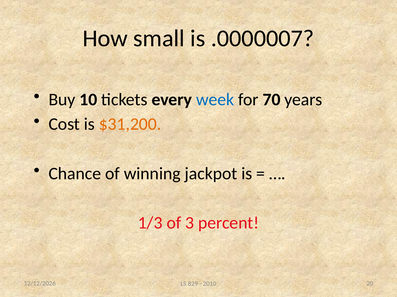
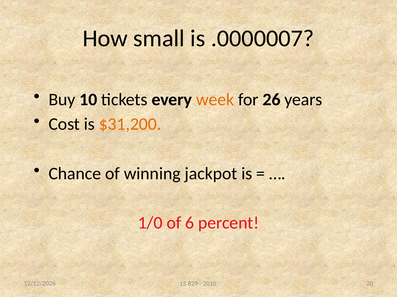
week colour: blue -> orange (215, 100)
70: 70 -> 26 (272, 100)
1/3: 1/3 -> 1/0 (150, 223)
3: 3 -> 6 (190, 223)
